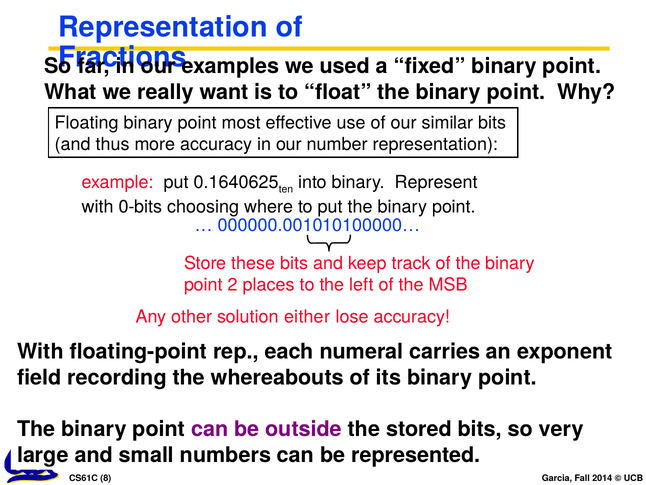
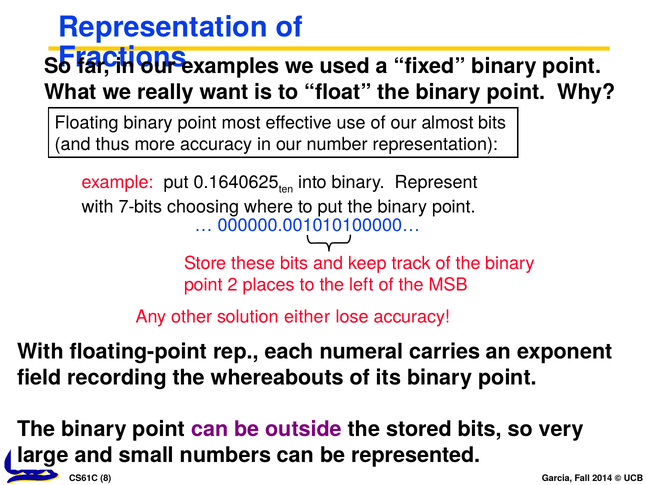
similar: similar -> almost (448, 123)
0-bits: 0-bits -> 7-bits (140, 207)
